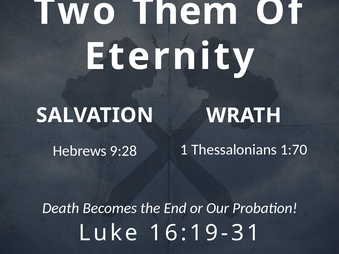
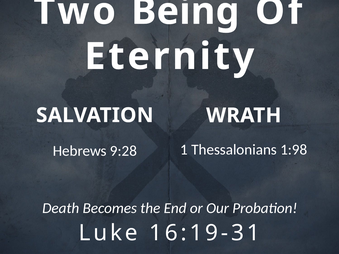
Them: Them -> Being (185, 11)
1:70: 1:70 -> 1:98 (294, 150)
